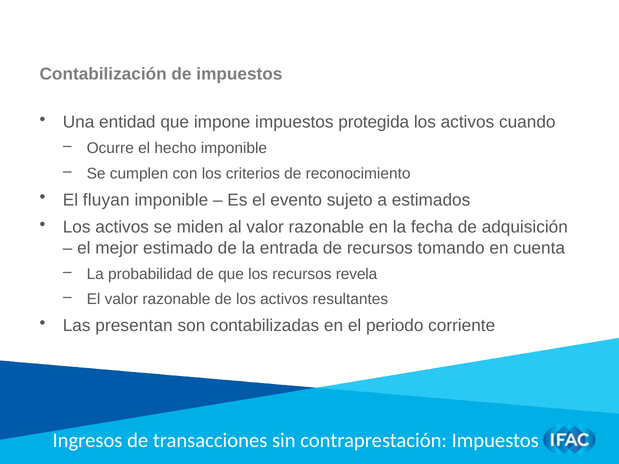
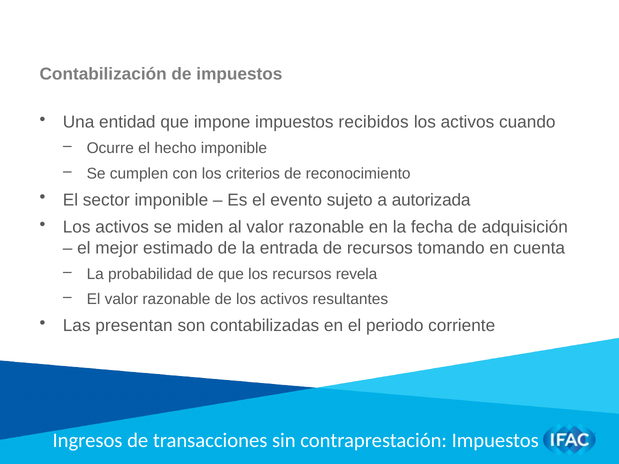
protegida: protegida -> recibidos (374, 122)
fluyan: fluyan -> sector (106, 200)
estimados: estimados -> autorizada (431, 200)
